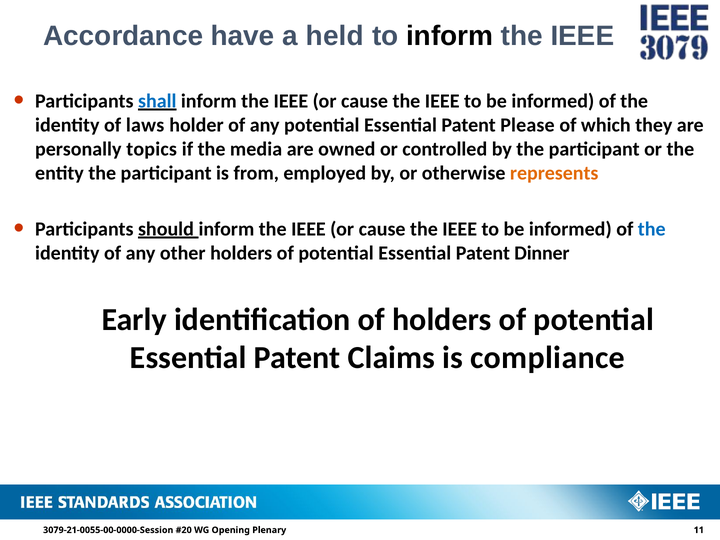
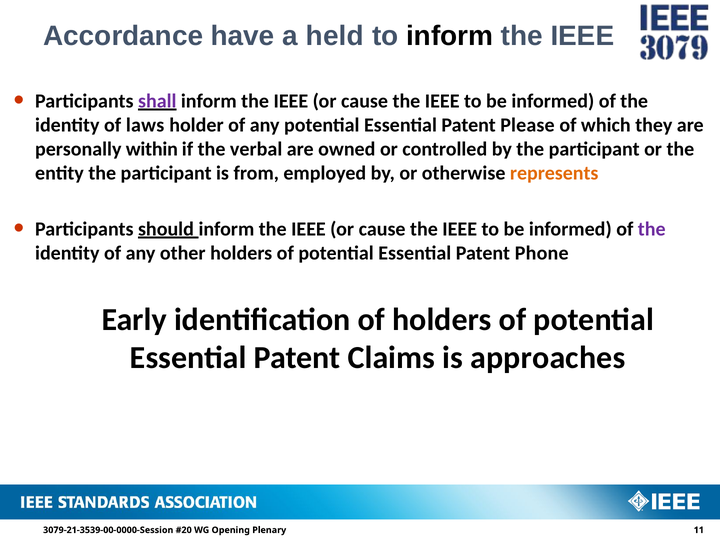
shall colour: blue -> purple (157, 101)
topics: topics -> within (152, 149)
media: media -> verbal (256, 149)
the colour: blue -> purple (652, 229)
Dinner: Dinner -> Phone (542, 253)
compliance: compliance -> approaches (548, 358)
3079-21-0055-00-0000-Session: 3079-21-0055-00-0000-Session -> 3079-21-3539-00-0000-Session (108, 530)
